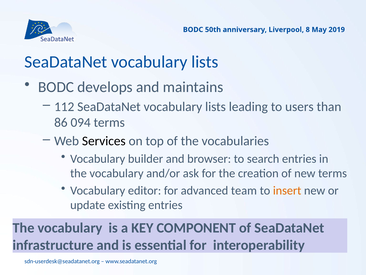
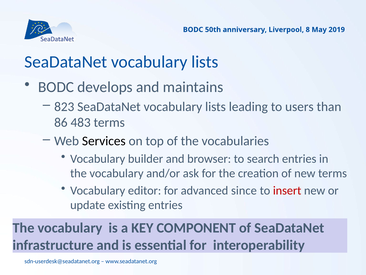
112: 112 -> 823 (64, 106)
094: 094 -> 483 (81, 122)
team: team -> since (244, 190)
insert colour: orange -> red (287, 190)
